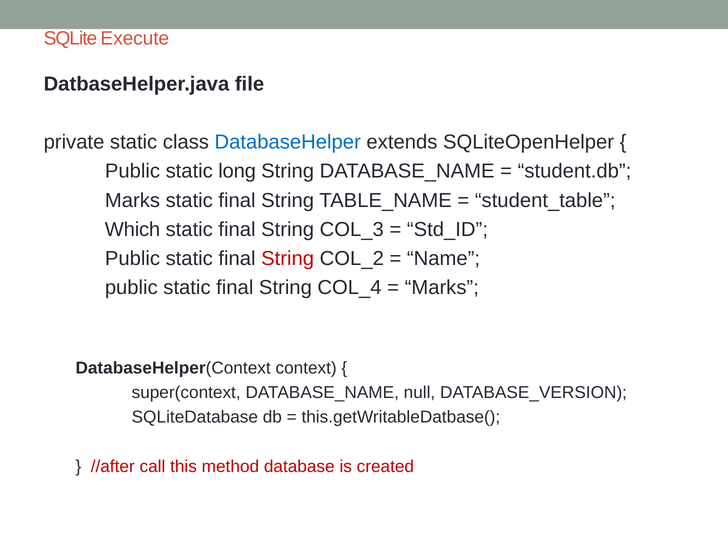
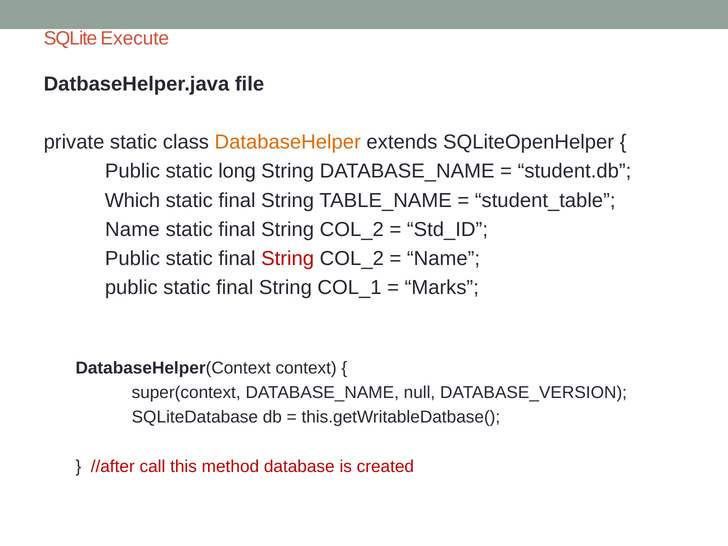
DatabaseHelper colour: blue -> orange (288, 142)
Marks: Marks -> Which (133, 200)
Which: Which -> Name (132, 230)
COL_3: COL_3 -> COL_2 (352, 230)
COL_4: COL_4 -> COL_1 (350, 288)
